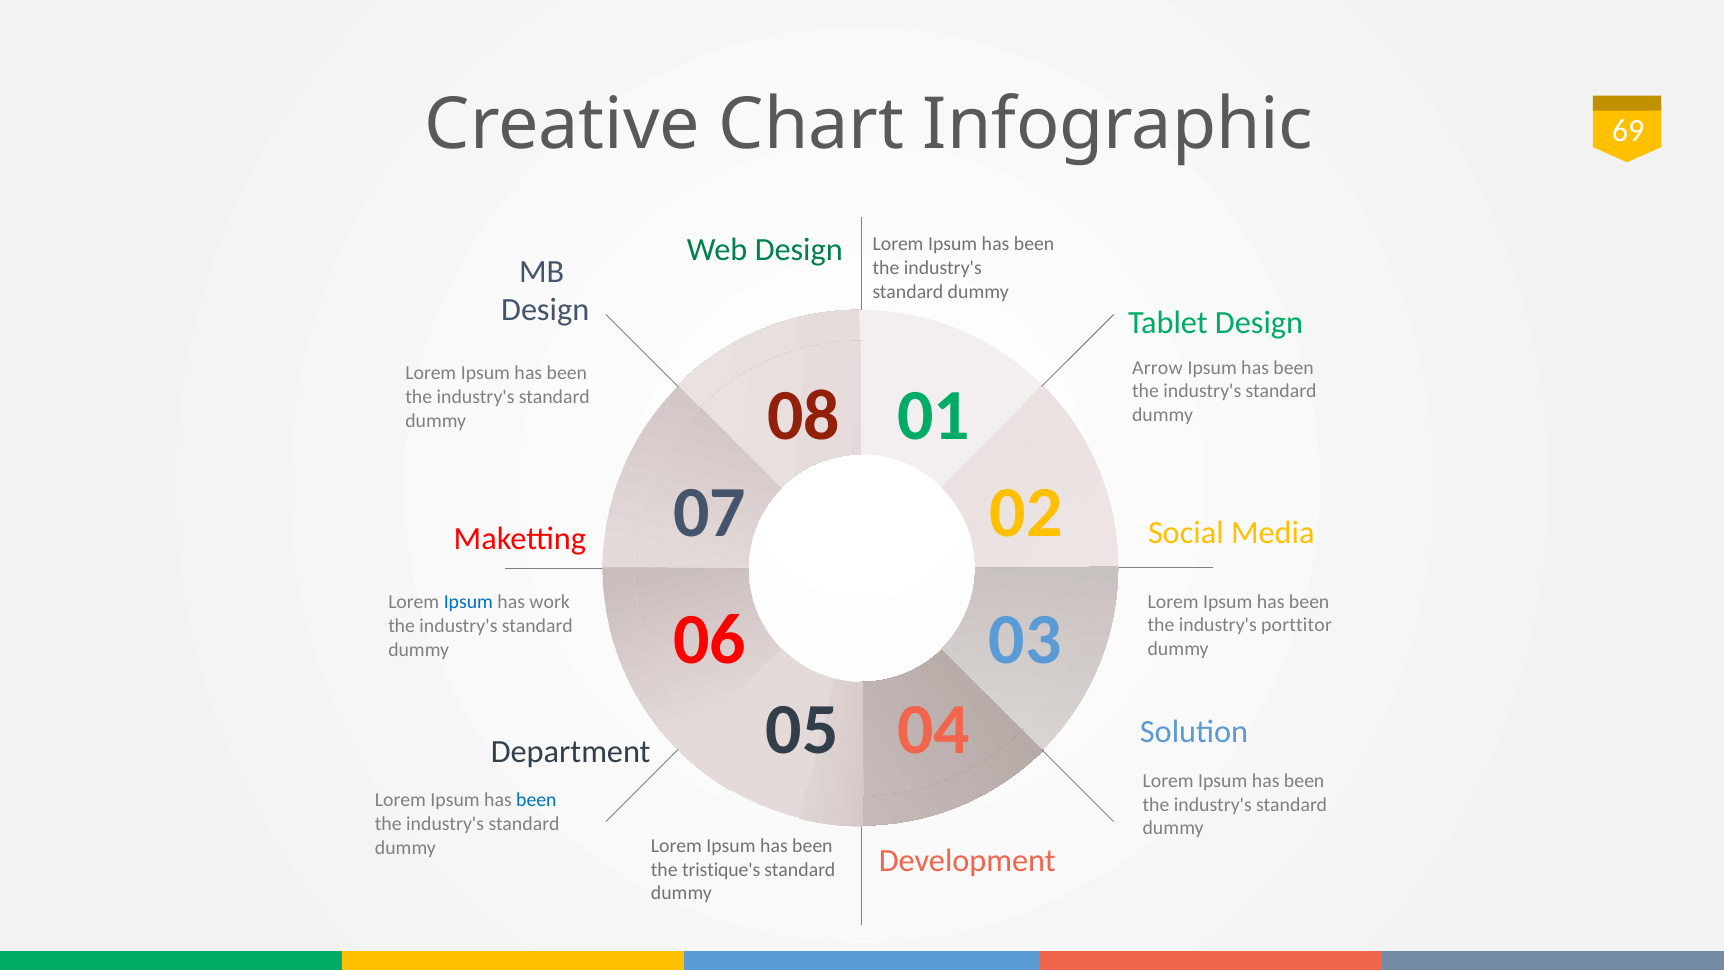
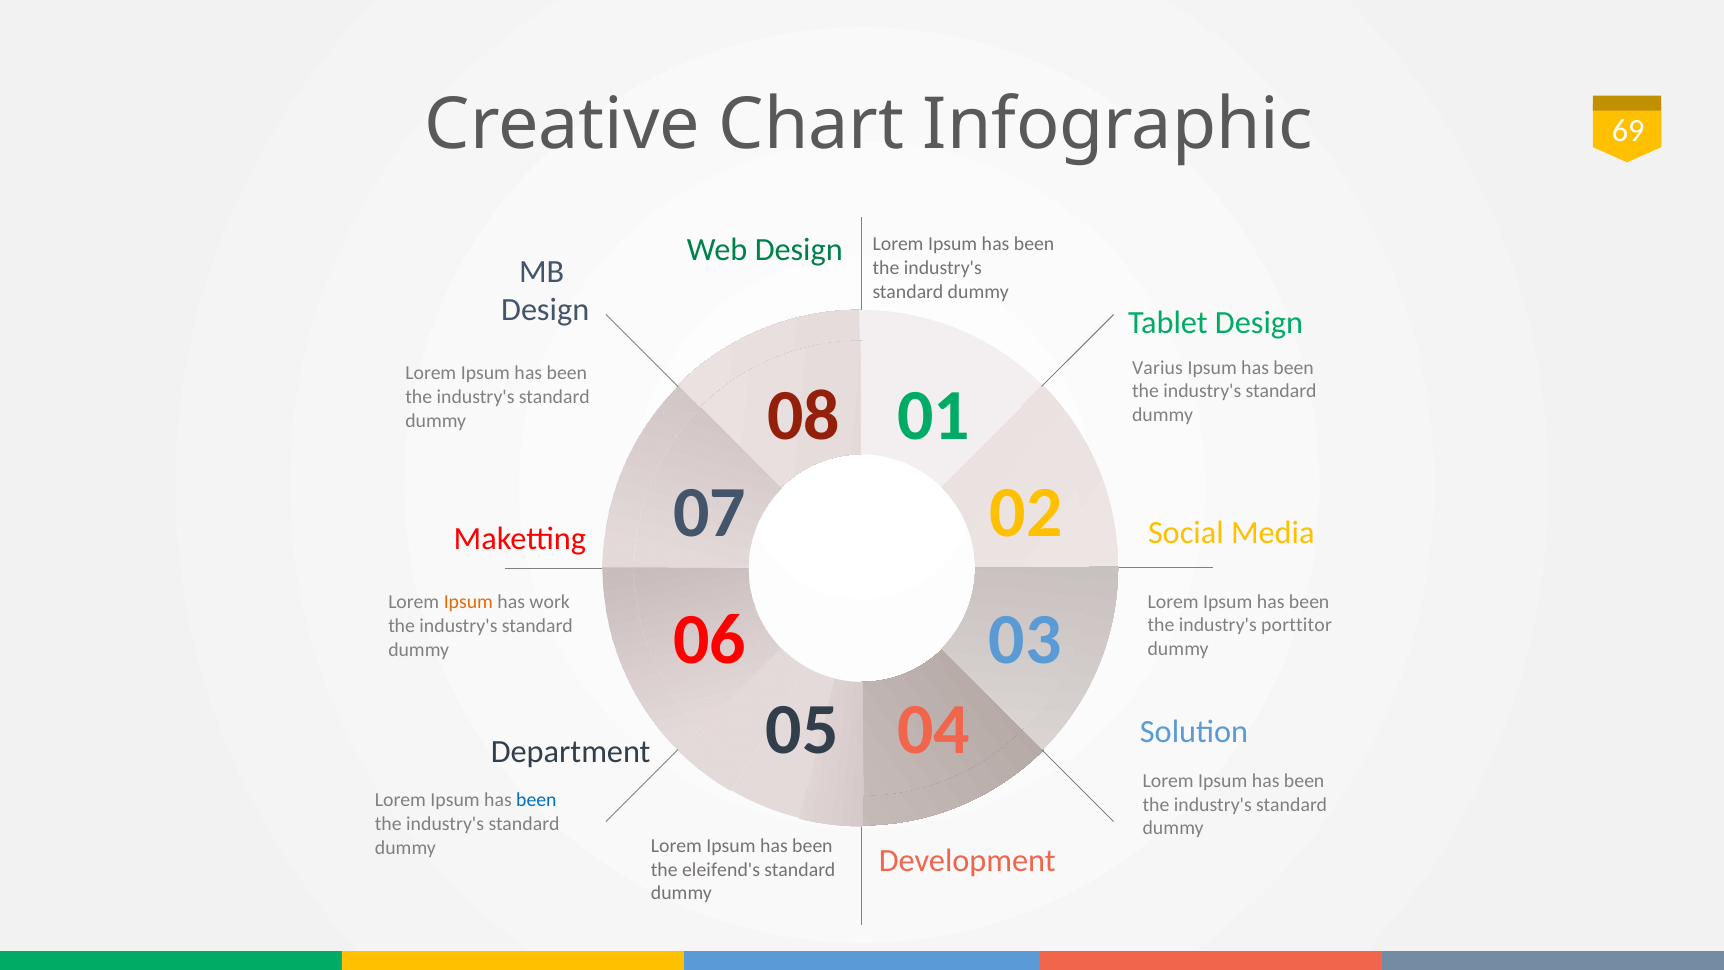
Arrow: Arrow -> Varius (1157, 367)
Ipsum colour: blue -> orange (468, 602)
tristique's: tristique's -> eleifend's (721, 870)
